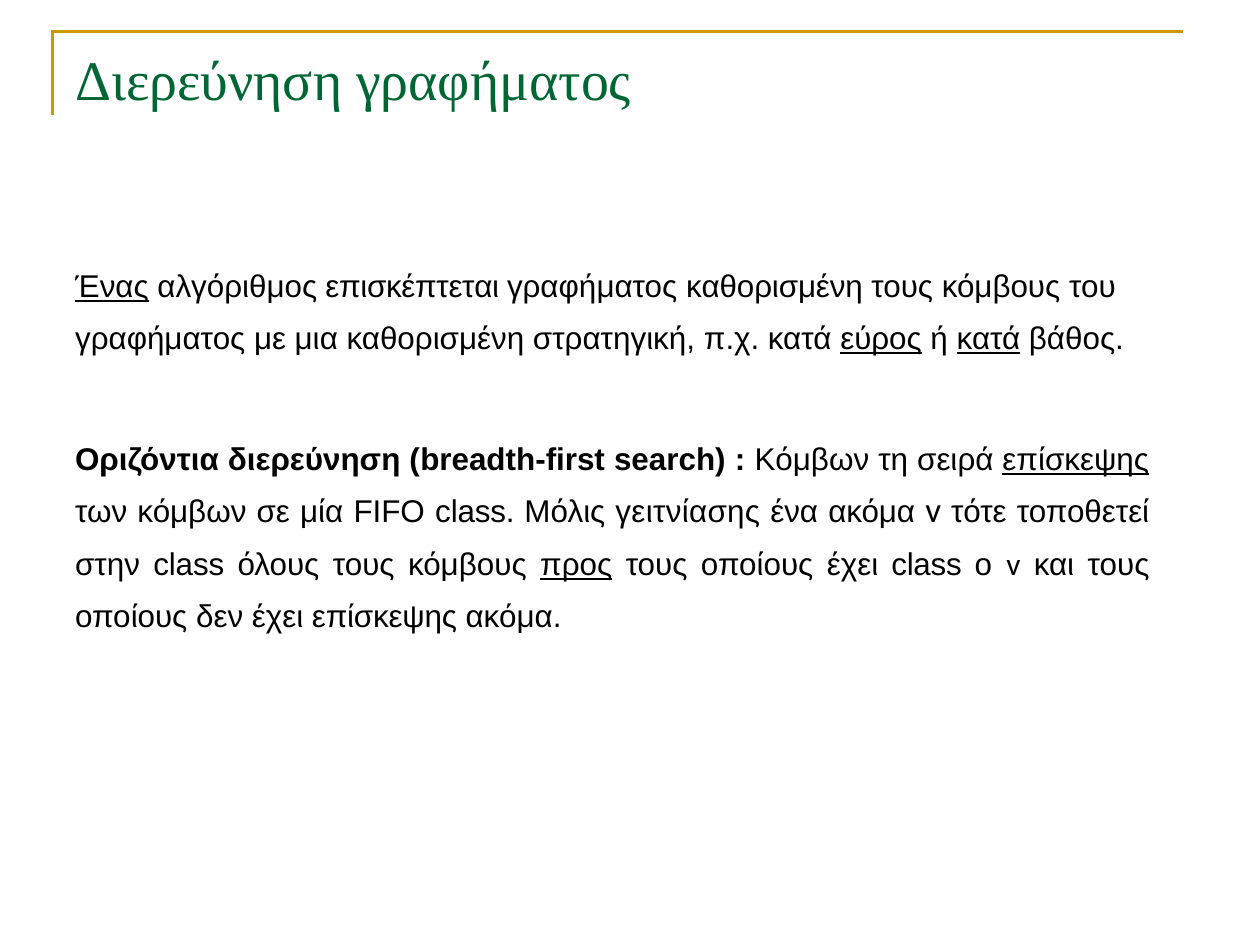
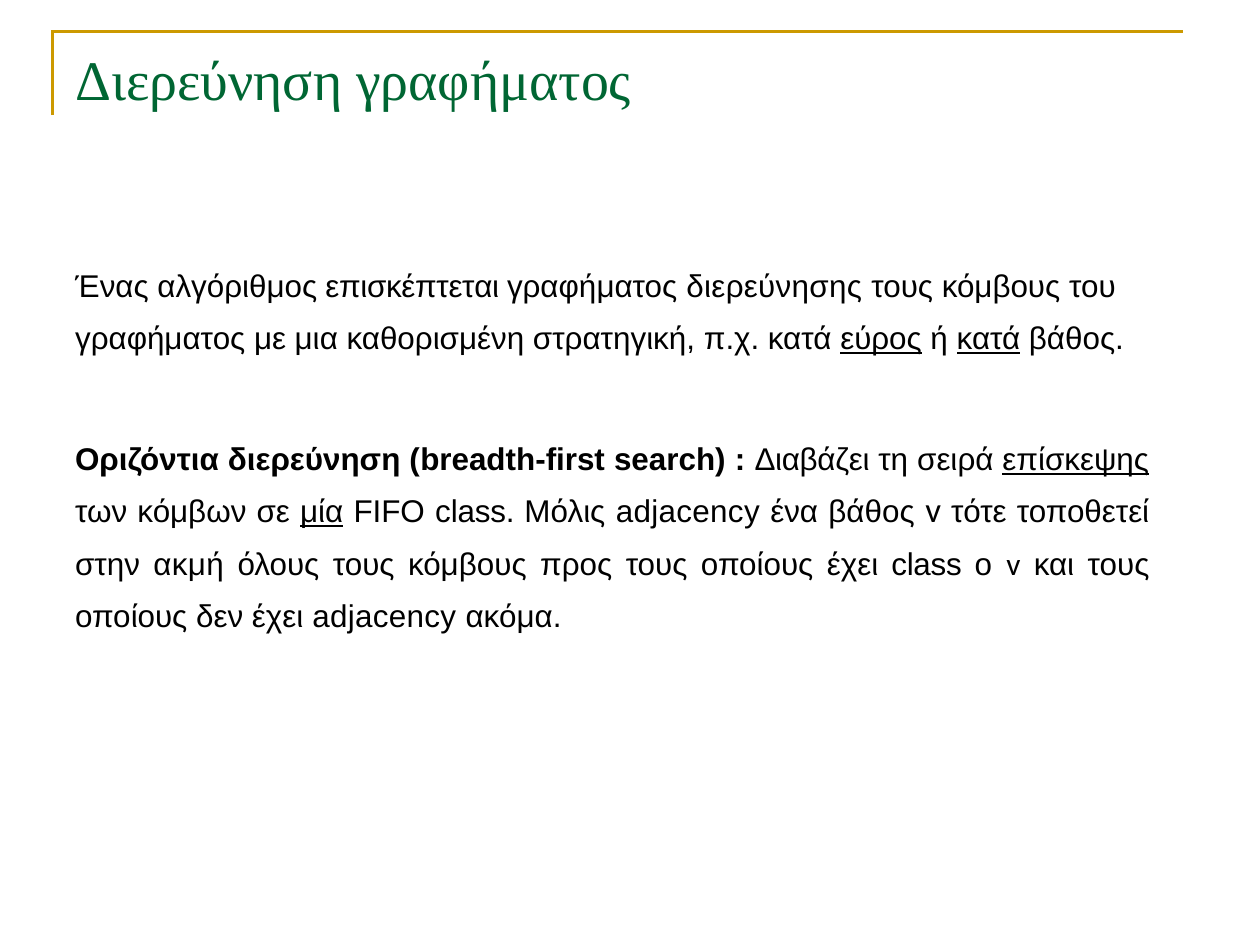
Ένας underline: present -> none (112, 287)
γραφήματος καθορισμένη: καθορισμένη -> διερεύνησης (774, 287)
Κόμβων: Κόμβων -> Διαβάζει (812, 460)
μία underline: none -> present (322, 512)
Μόλις γειτνίασης: γειτνίασης -> adjacency (688, 512)
ένα ακόμα: ακόμα -> βάθος (871, 512)
στην class: class -> ακμή (189, 565)
προς underline: present -> none (576, 565)
έχει επίσκεψης: επίσκεψης -> adjacency (384, 617)
